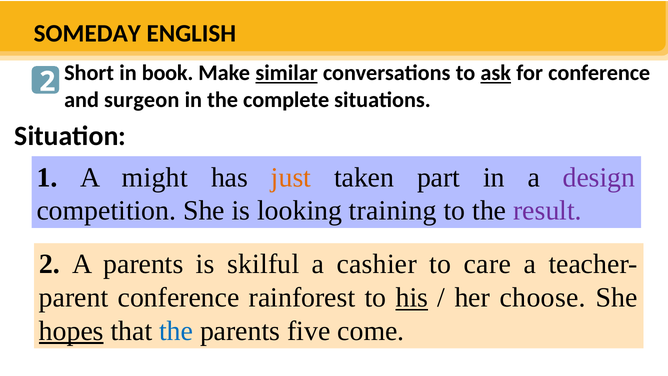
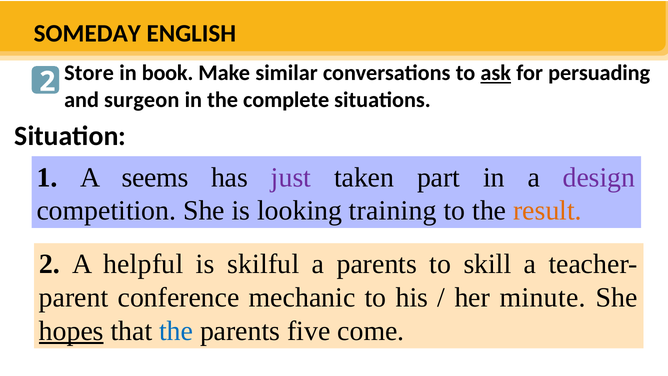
Short: Short -> Store (89, 73)
similar underline: present -> none (287, 73)
for conference: conference -> persuading (599, 73)
might: might -> seems (155, 177)
just colour: orange -> purple (291, 177)
result colour: purple -> orange (547, 211)
A parents: parents -> helpful (143, 264)
a cashier: cashier -> parents (377, 264)
care: care -> skill (487, 264)
rainforest: rainforest -> mechanic (302, 297)
his underline: present -> none (412, 297)
choose: choose -> minute (543, 297)
